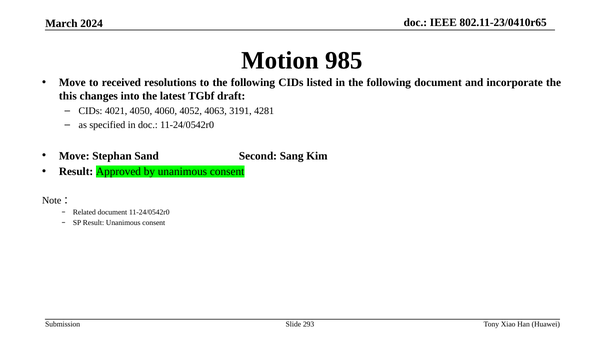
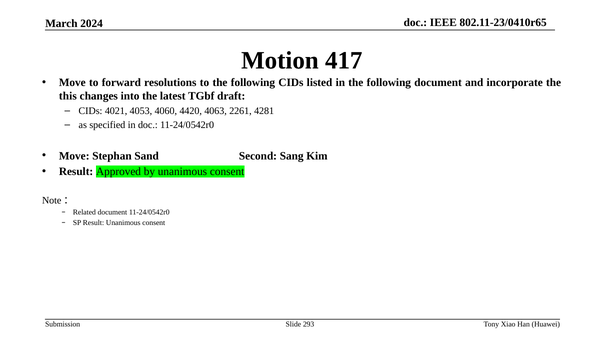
985: 985 -> 417 (344, 60)
received: received -> forward (121, 83)
4050: 4050 -> 4053 (141, 111)
4052: 4052 -> 4420 (191, 111)
3191: 3191 -> 2261 (240, 111)
